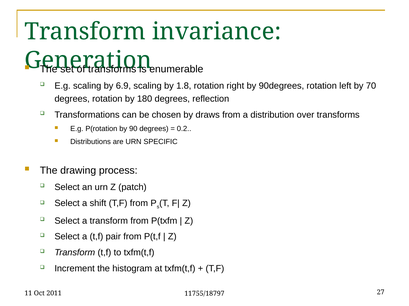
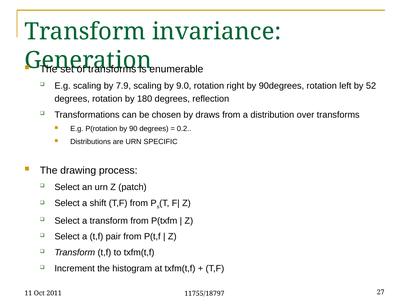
6.9: 6.9 -> 7.9 (123, 86)
1.8: 1.8 -> 9.0 (184, 86)
70: 70 -> 52 (371, 86)
